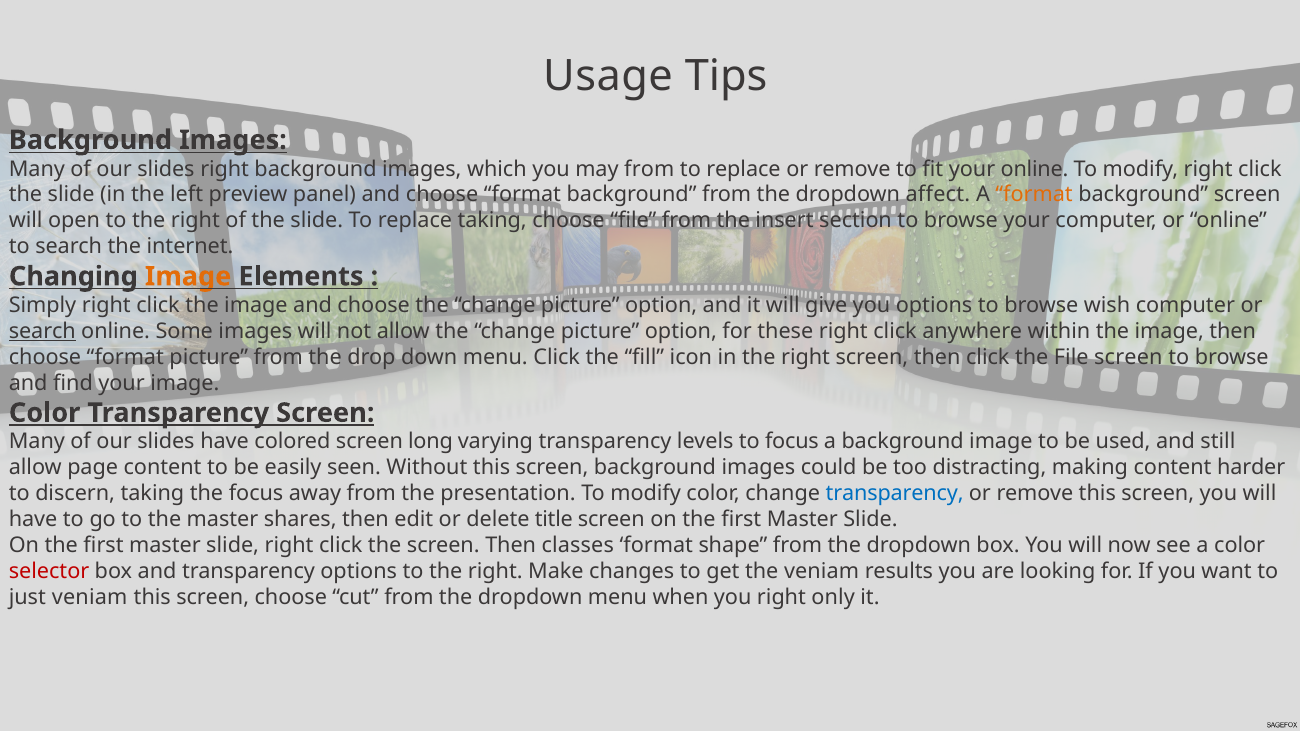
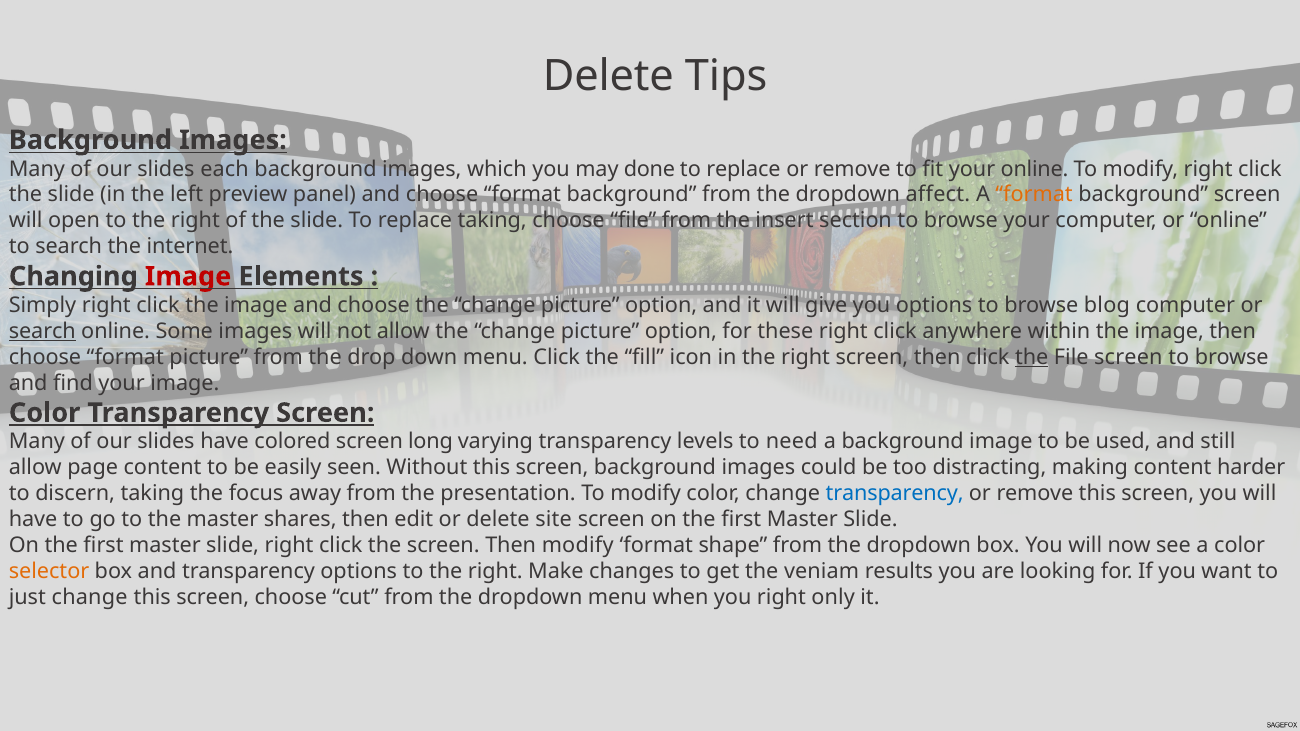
Usage: Usage -> Delete (608, 77)
slides right: right -> each (224, 169)
may from: from -> done (649, 169)
Image colour: orange -> red (188, 277)
wish: wish -> blog (1107, 305)
the underline: none -> present (1032, 357)
to focus: focus -> need (792, 442)
title: title -> site (554, 520)
Then classes: classes -> modify (578, 546)
selector colour: red -> orange (49, 572)
just veniam: veniam -> change (90, 598)
